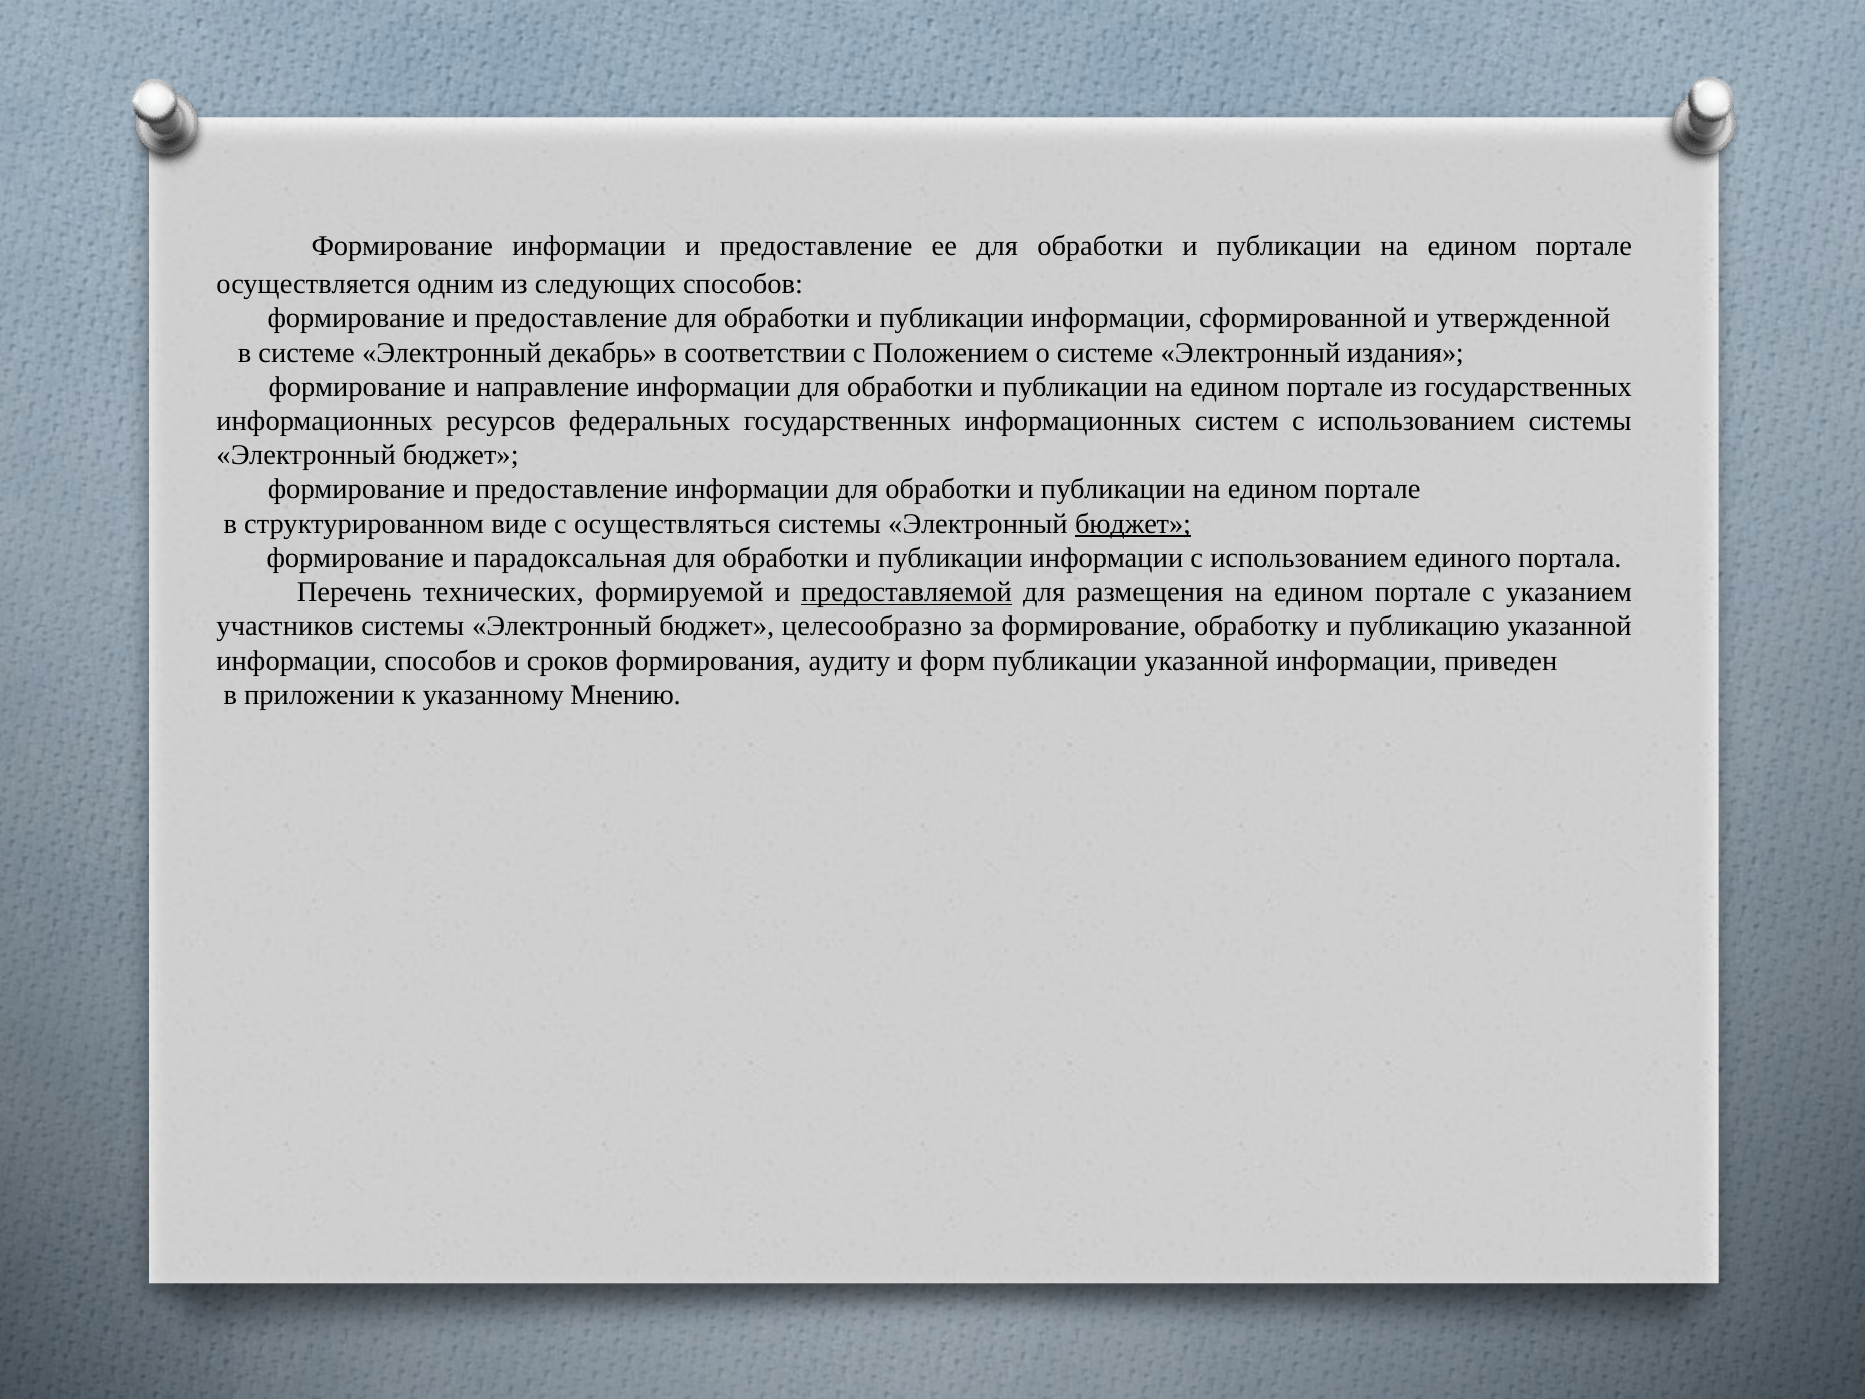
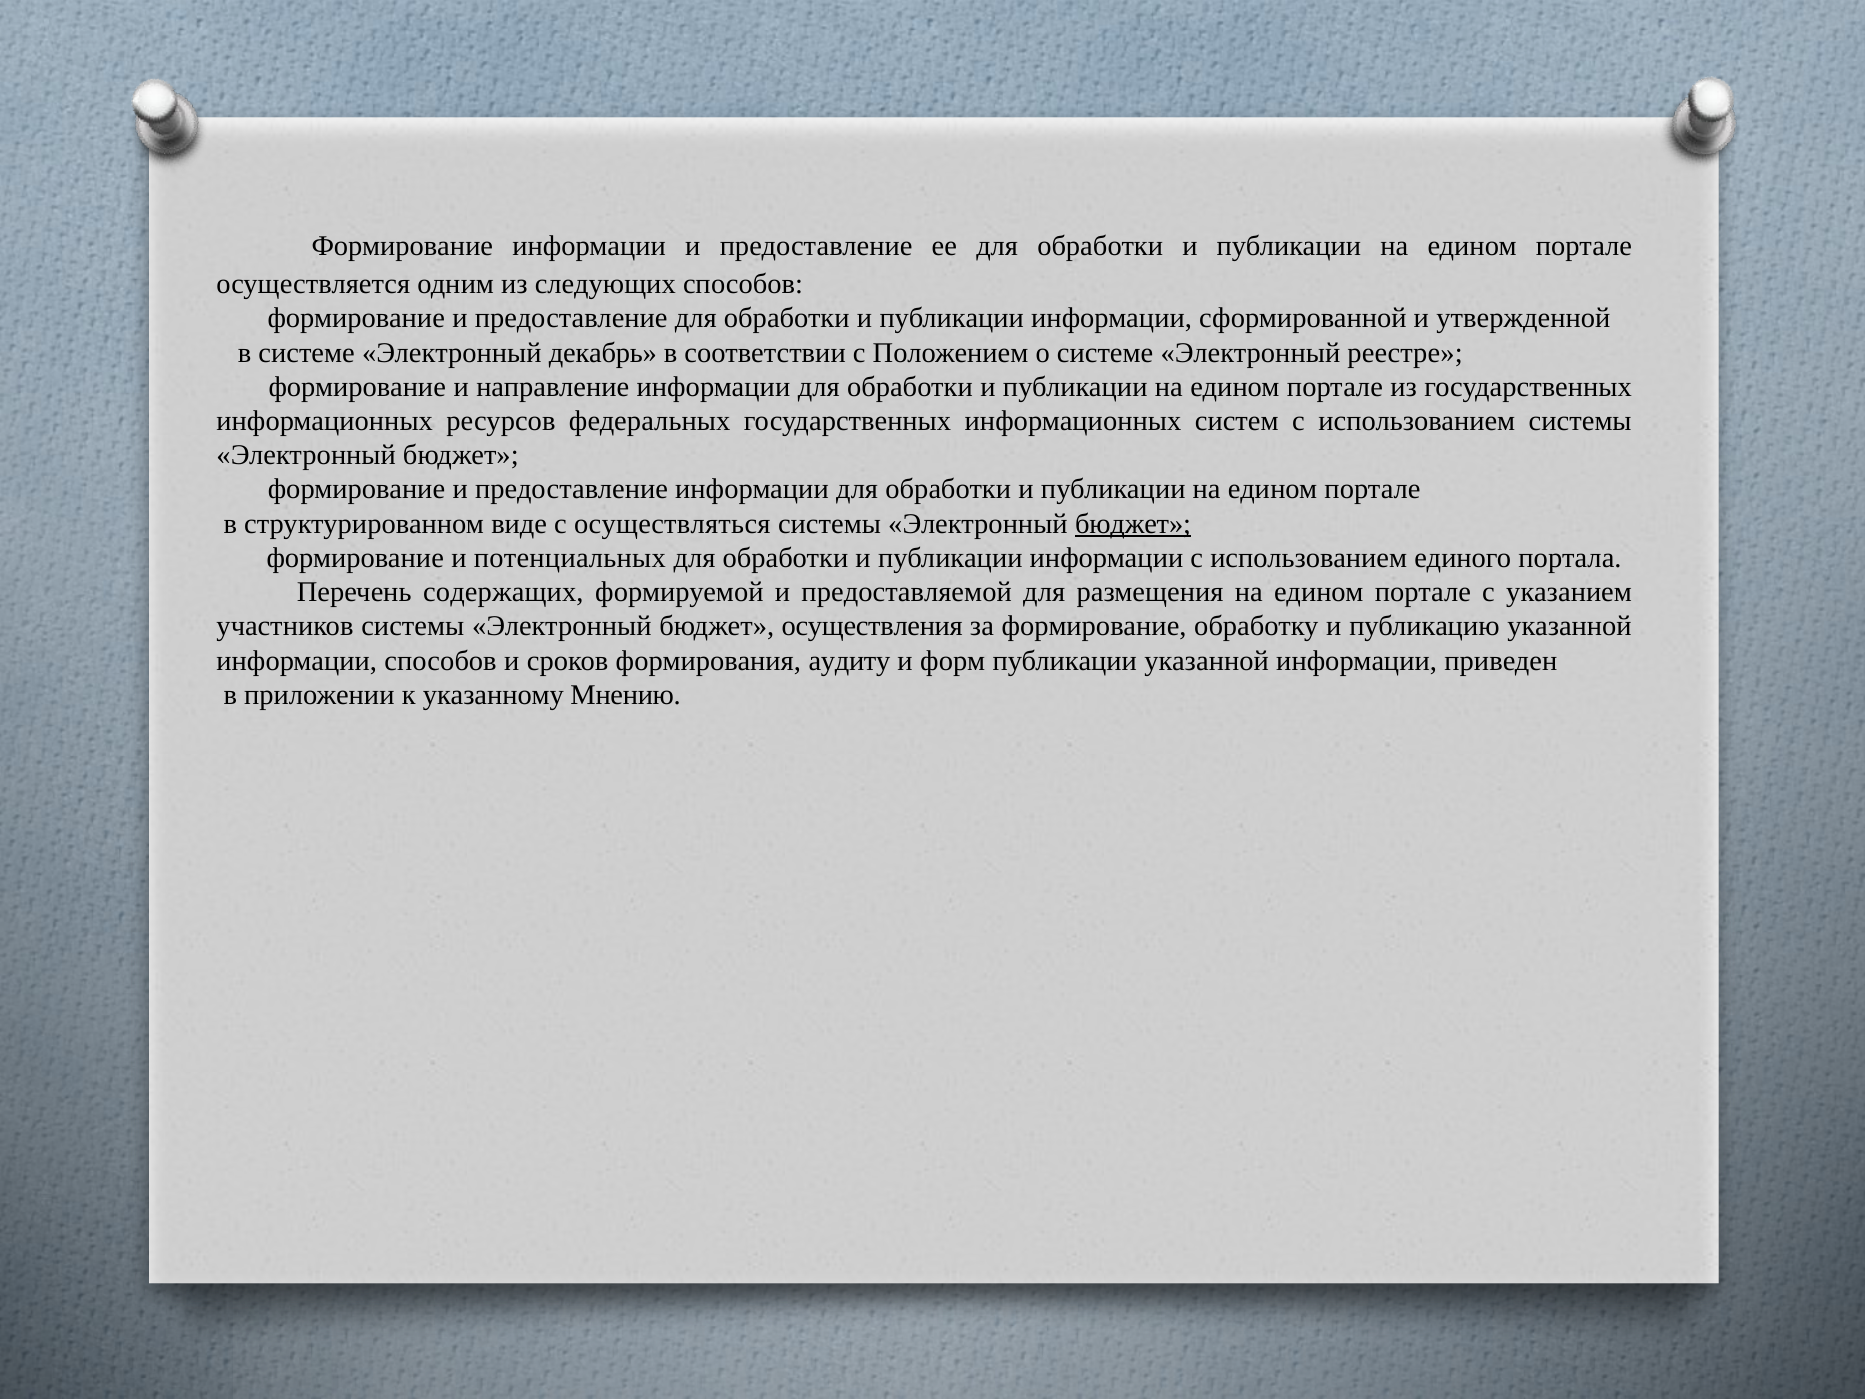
издания: издания -> реестре (1405, 353)
парадоксальная: парадоксальная -> потенциальных (570, 558)
технических: технических -> содержащих (503, 592)
предоставляемой underline: present -> none (907, 592)
целесообразно: целесообразно -> осуществления (872, 626)
